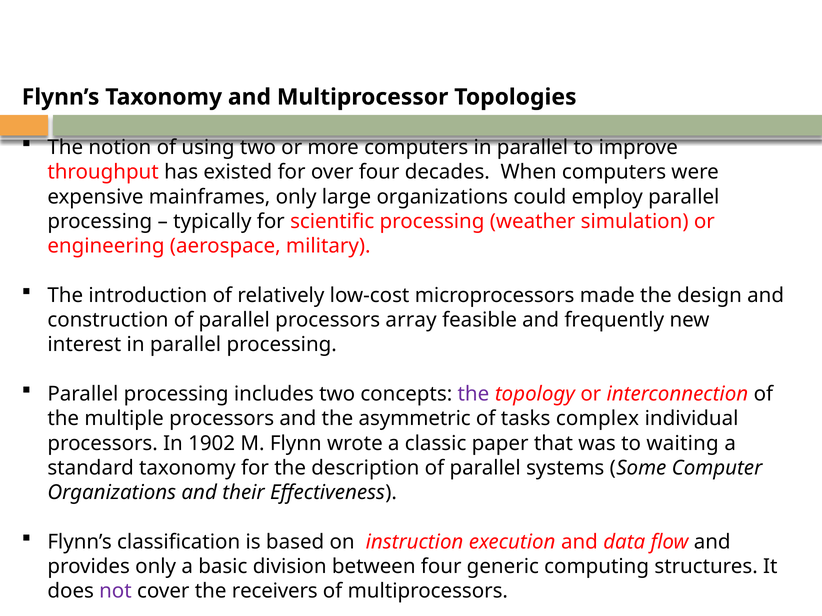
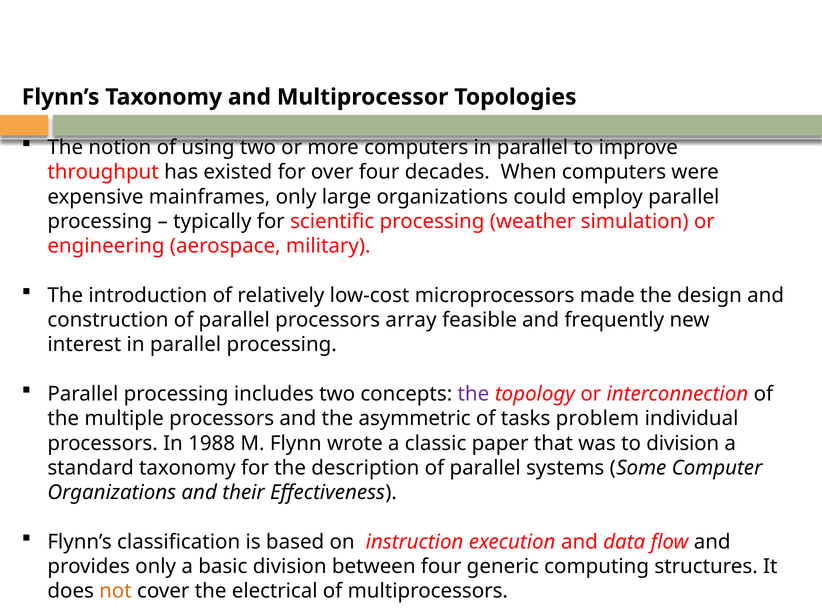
complex: complex -> problem (597, 419)
1902: 1902 -> 1988 (212, 444)
to waiting: waiting -> division (683, 444)
not colour: purple -> orange (115, 592)
receivers: receivers -> electrical (275, 592)
